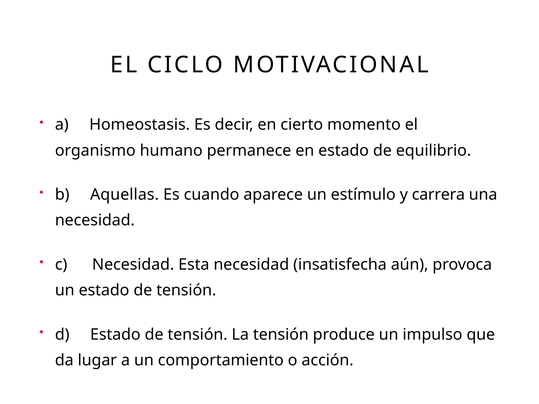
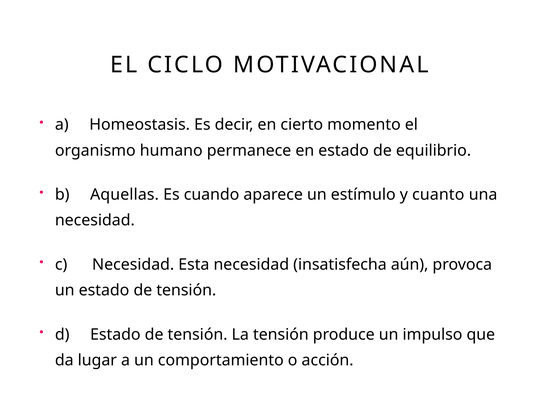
carrera: carrera -> cuanto (438, 195)
